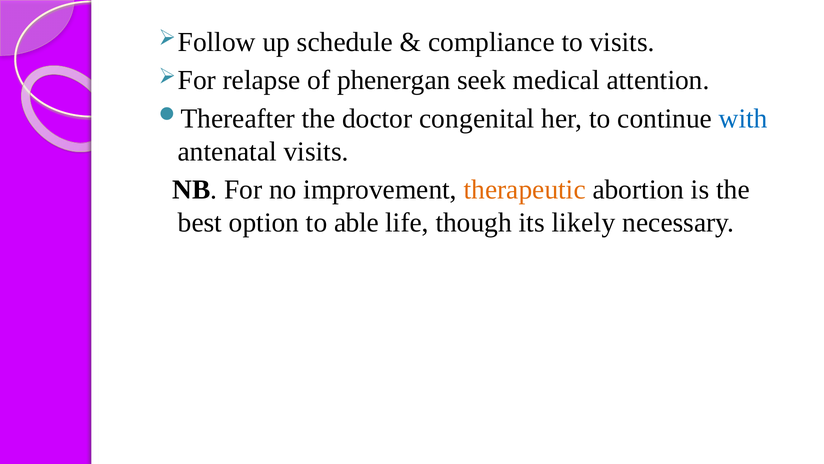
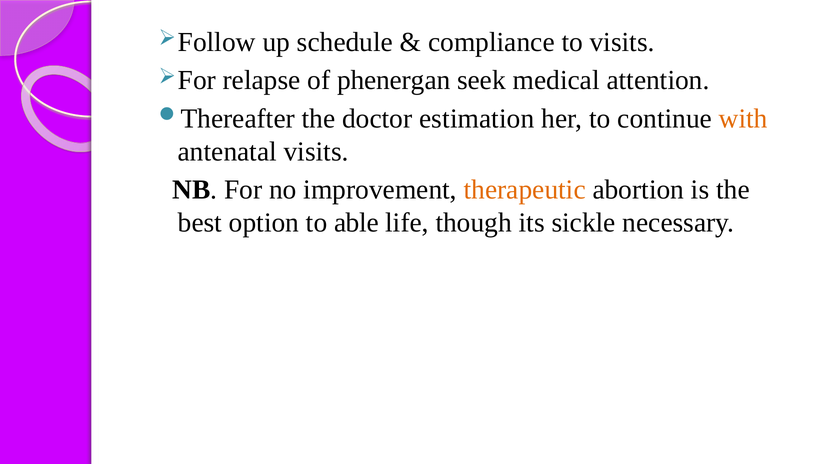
congenital: congenital -> estimation (477, 118)
with colour: blue -> orange (743, 118)
likely: likely -> sickle (584, 223)
